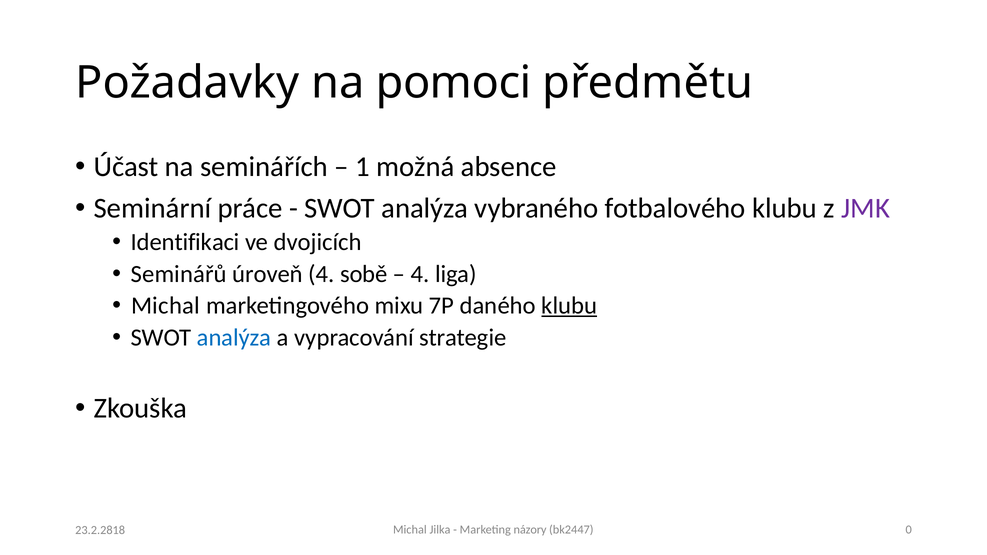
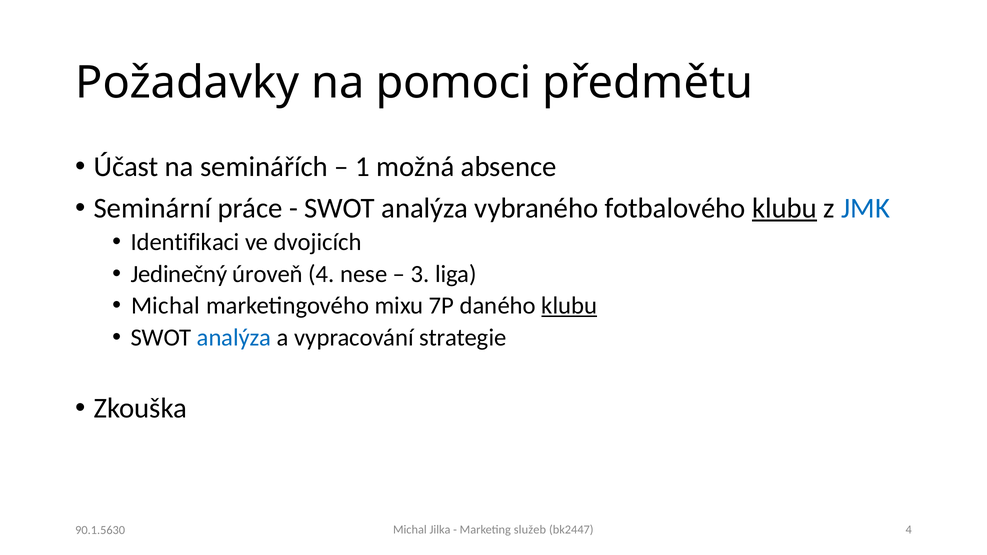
klubu underline: none -> present (785, 208)
JMK colour: purple -> blue (866, 208)
Seminářů: Seminářů -> Jedinečný (179, 274)
sobě: sobě -> nese (364, 274)
4: 4 -> 3 (420, 274)
názory: názory -> služeb (530, 530)
bk2447 0: 0 -> 4 (909, 530)
23.2.2818: 23.2.2818 -> 90.1.5630 (100, 530)
